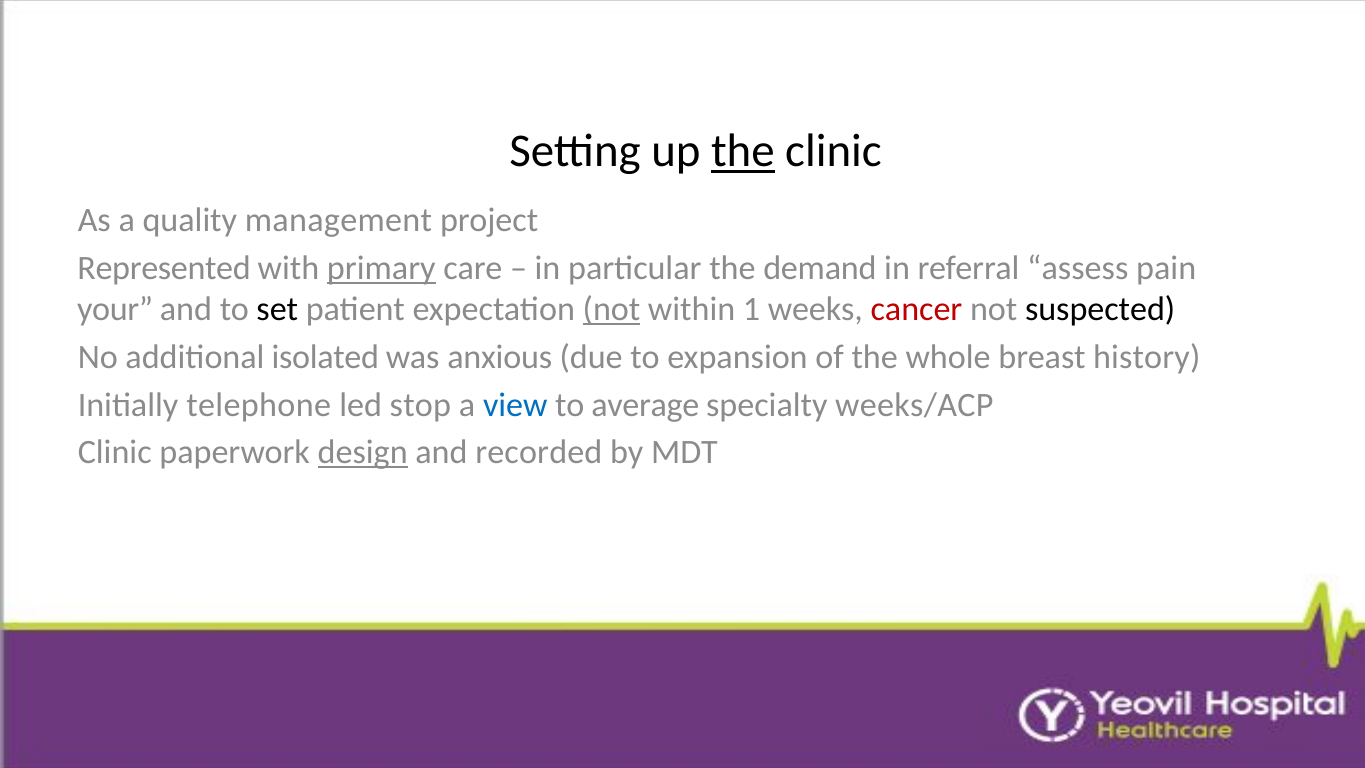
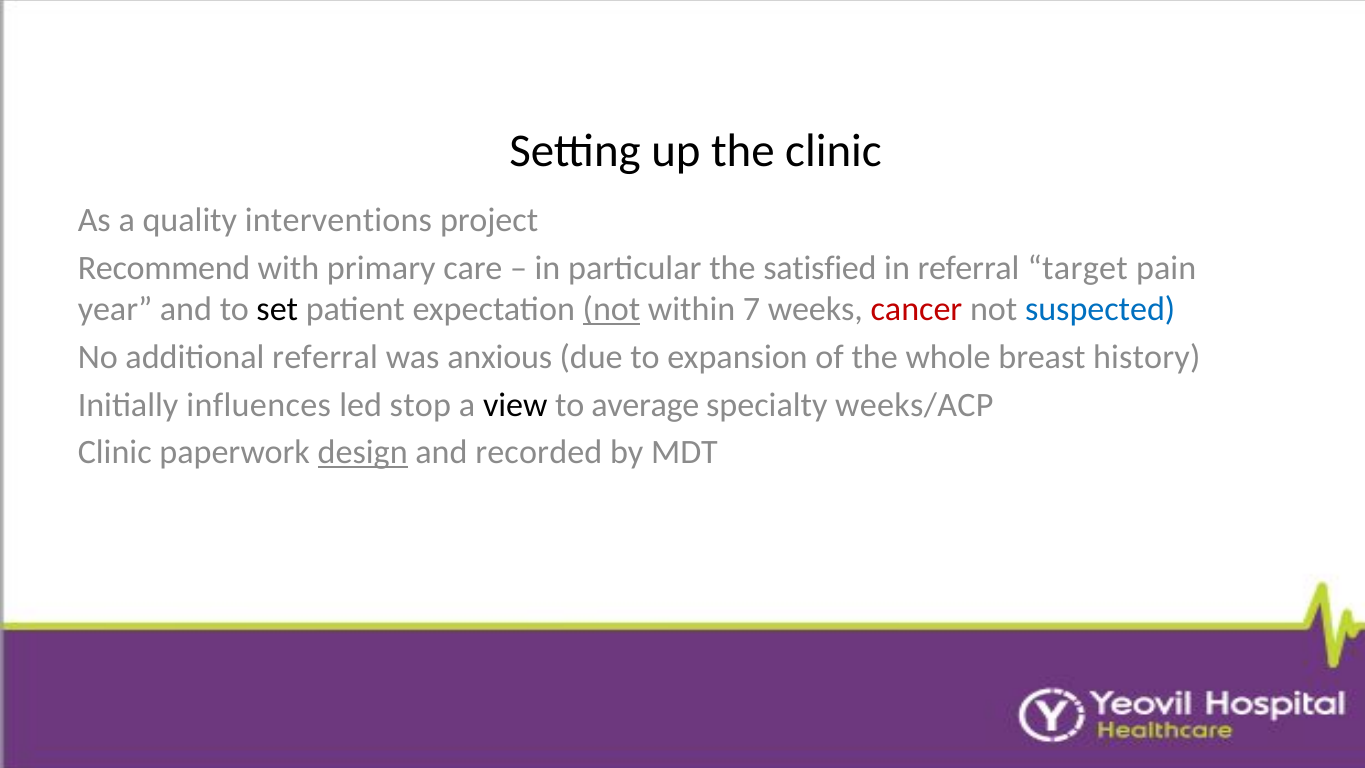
the underline: present -> none (743, 151)
management: management -> interventions (338, 220)
Represented: Represented -> Recommend (164, 268)
primary underline: present -> none (381, 268)
demand: demand -> satisfied (820, 268)
assess: assess -> target (1078, 268)
your: your -> year (115, 309)
1: 1 -> 7 (752, 309)
suspected colour: black -> blue (1100, 309)
additional isolated: isolated -> referral (325, 357)
telephone: telephone -> influences (259, 405)
view colour: blue -> black (515, 405)
